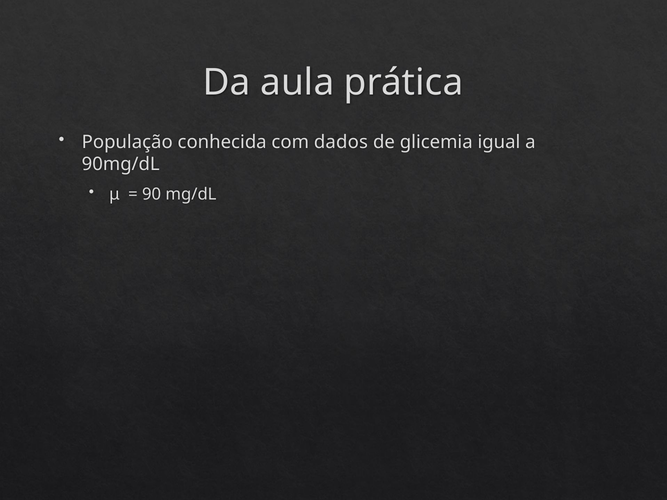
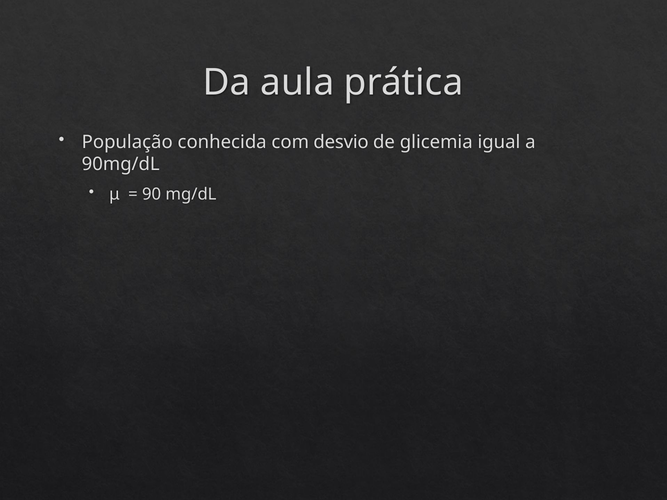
dados: dados -> desvio (341, 142)
